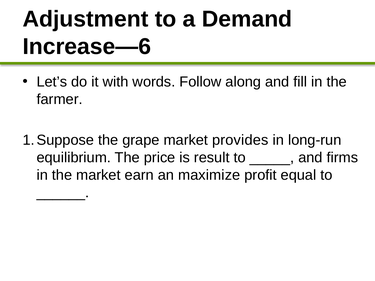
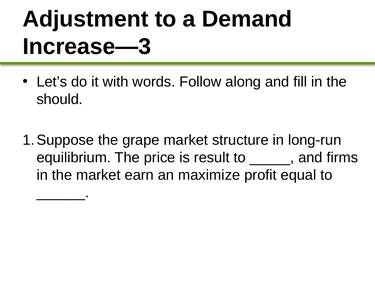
Increase—6: Increase—6 -> Increase—3 (87, 47)
farmer: farmer -> should (60, 99)
provides: provides -> structure (240, 140)
